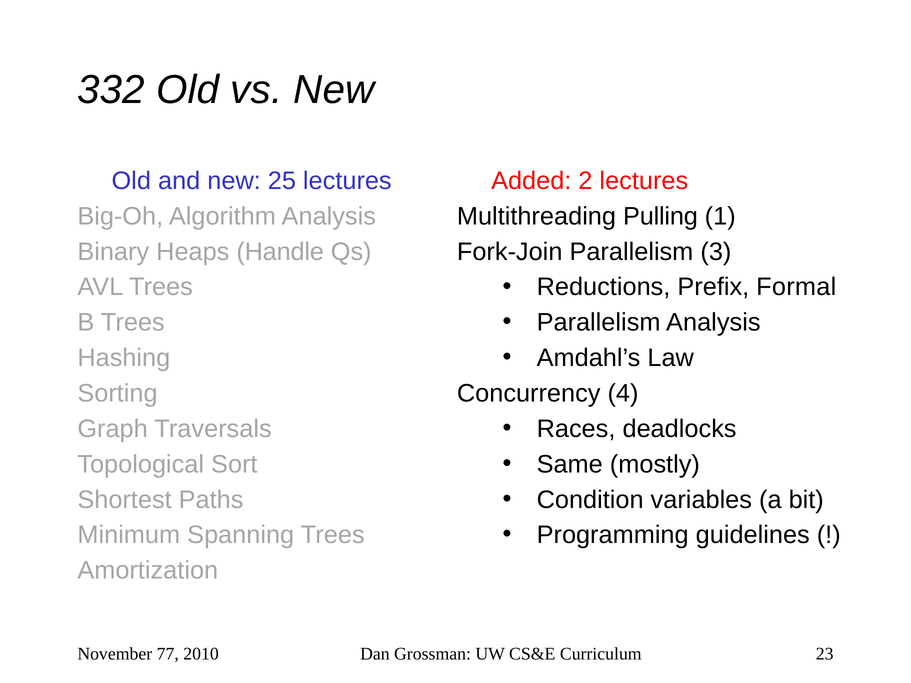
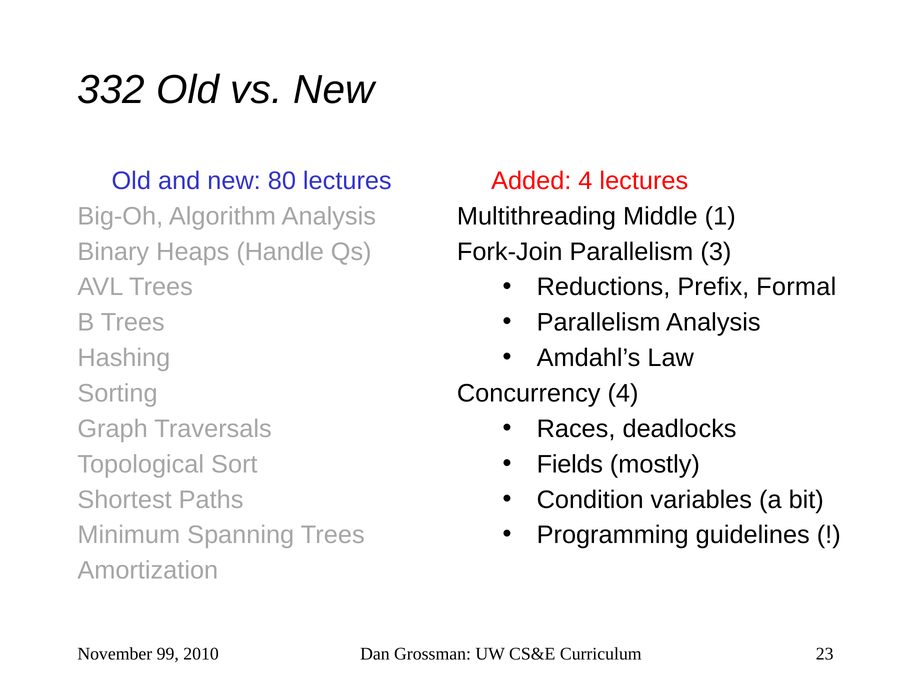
25: 25 -> 80 (282, 181)
Added 2: 2 -> 4 (585, 181)
Pulling: Pulling -> Middle (660, 216)
Same: Same -> Fields (570, 464)
77: 77 -> 99 (168, 654)
